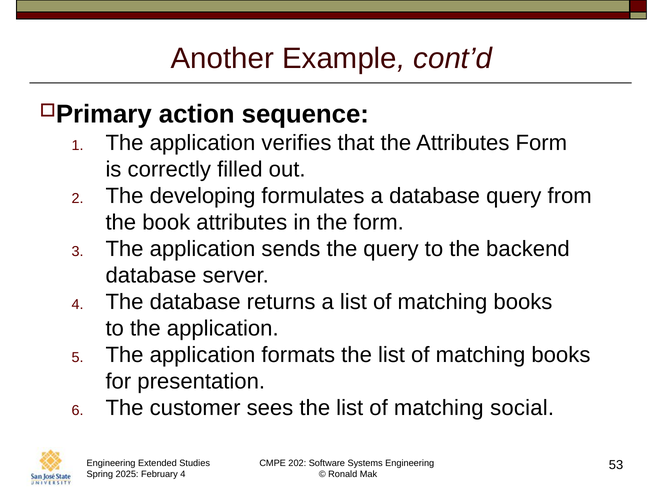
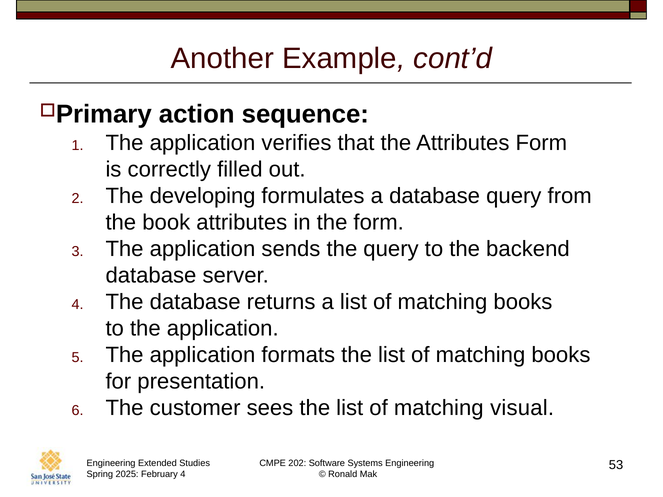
social: social -> visual (522, 408)
